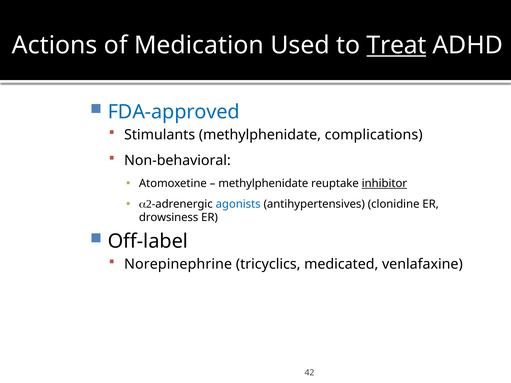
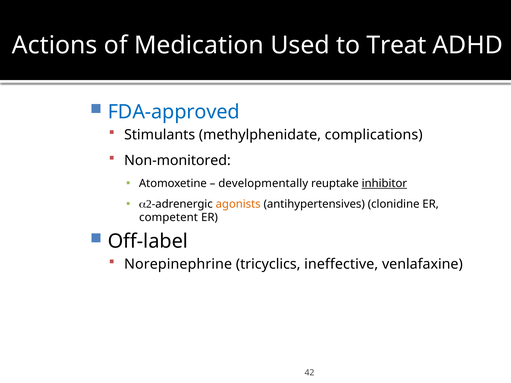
Treat underline: present -> none (396, 45)
Non-behavioral: Non-behavioral -> Non-monitored (177, 161)
methylphenidate: methylphenidate -> developmentally (263, 184)
agonists colour: blue -> orange (238, 204)
drowsiness: drowsiness -> competent (169, 218)
medicated: medicated -> ineffective (341, 264)
